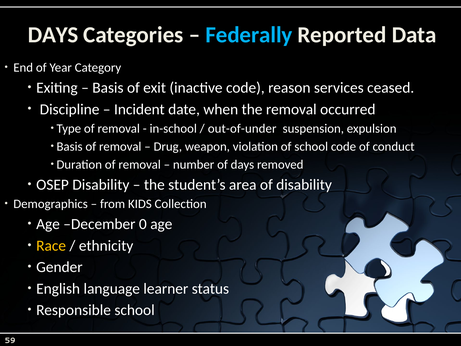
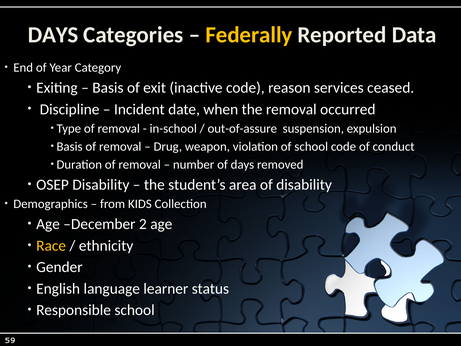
Federally colour: light blue -> yellow (249, 35)
out-of-under: out-of-under -> out-of-assure (242, 129)
0: 0 -> 2 (143, 224)
